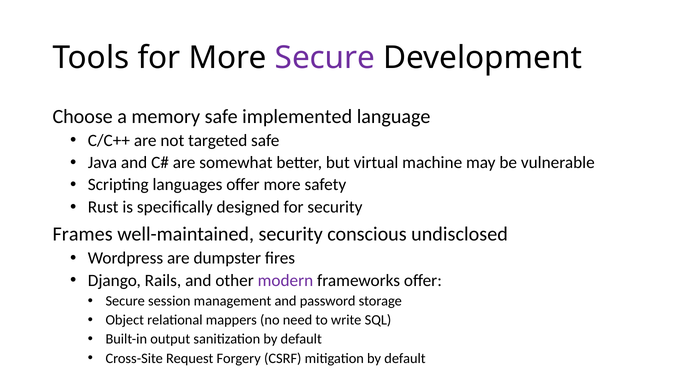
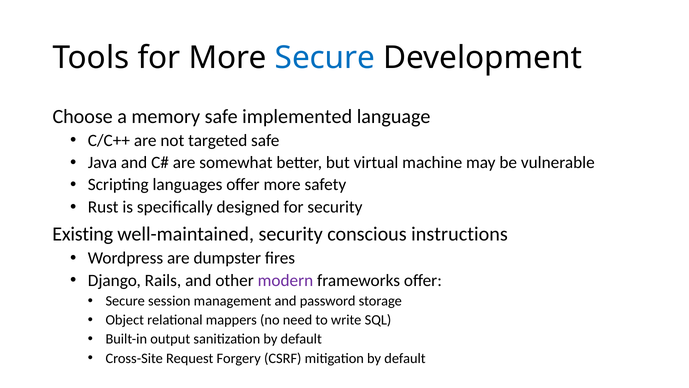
Secure colour: purple -> blue (325, 58)
Frames: Frames -> Existing (83, 234)
undisclosed: undisclosed -> instructions (459, 234)
